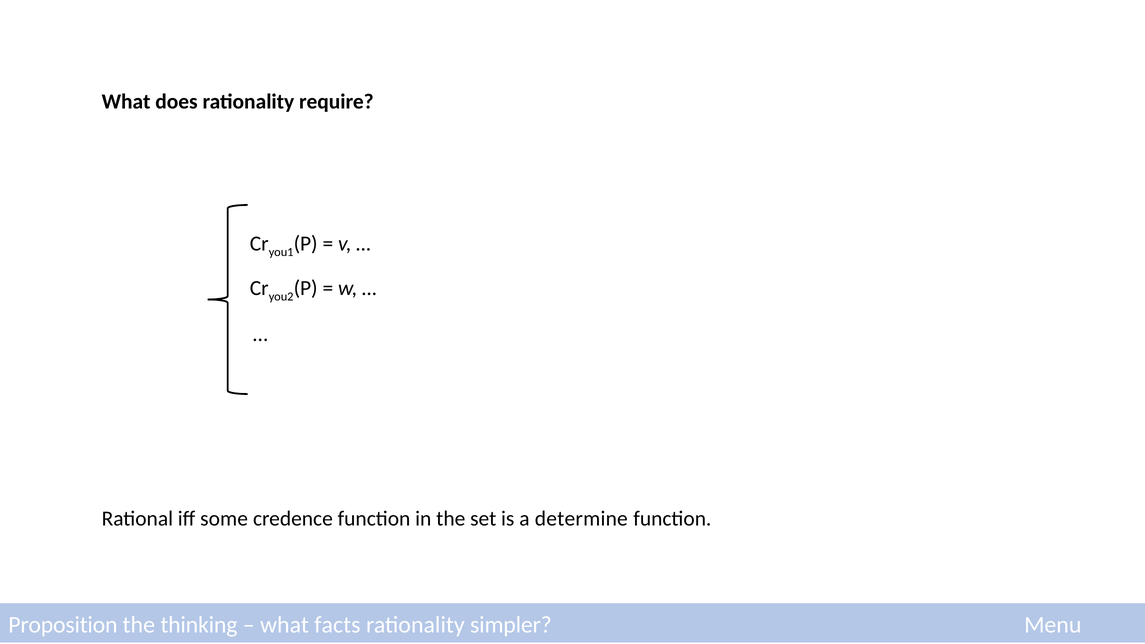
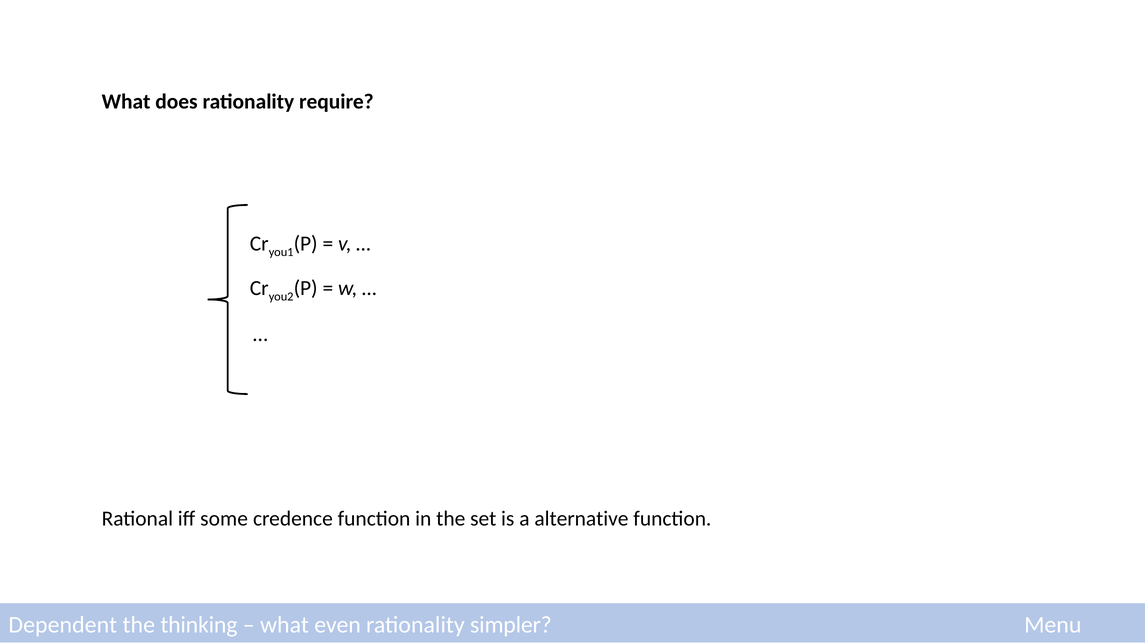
determine: determine -> alternative (581, 519)
Proposition: Proposition -> Dependent (63, 625)
facts: facts -> even (338, 625)
